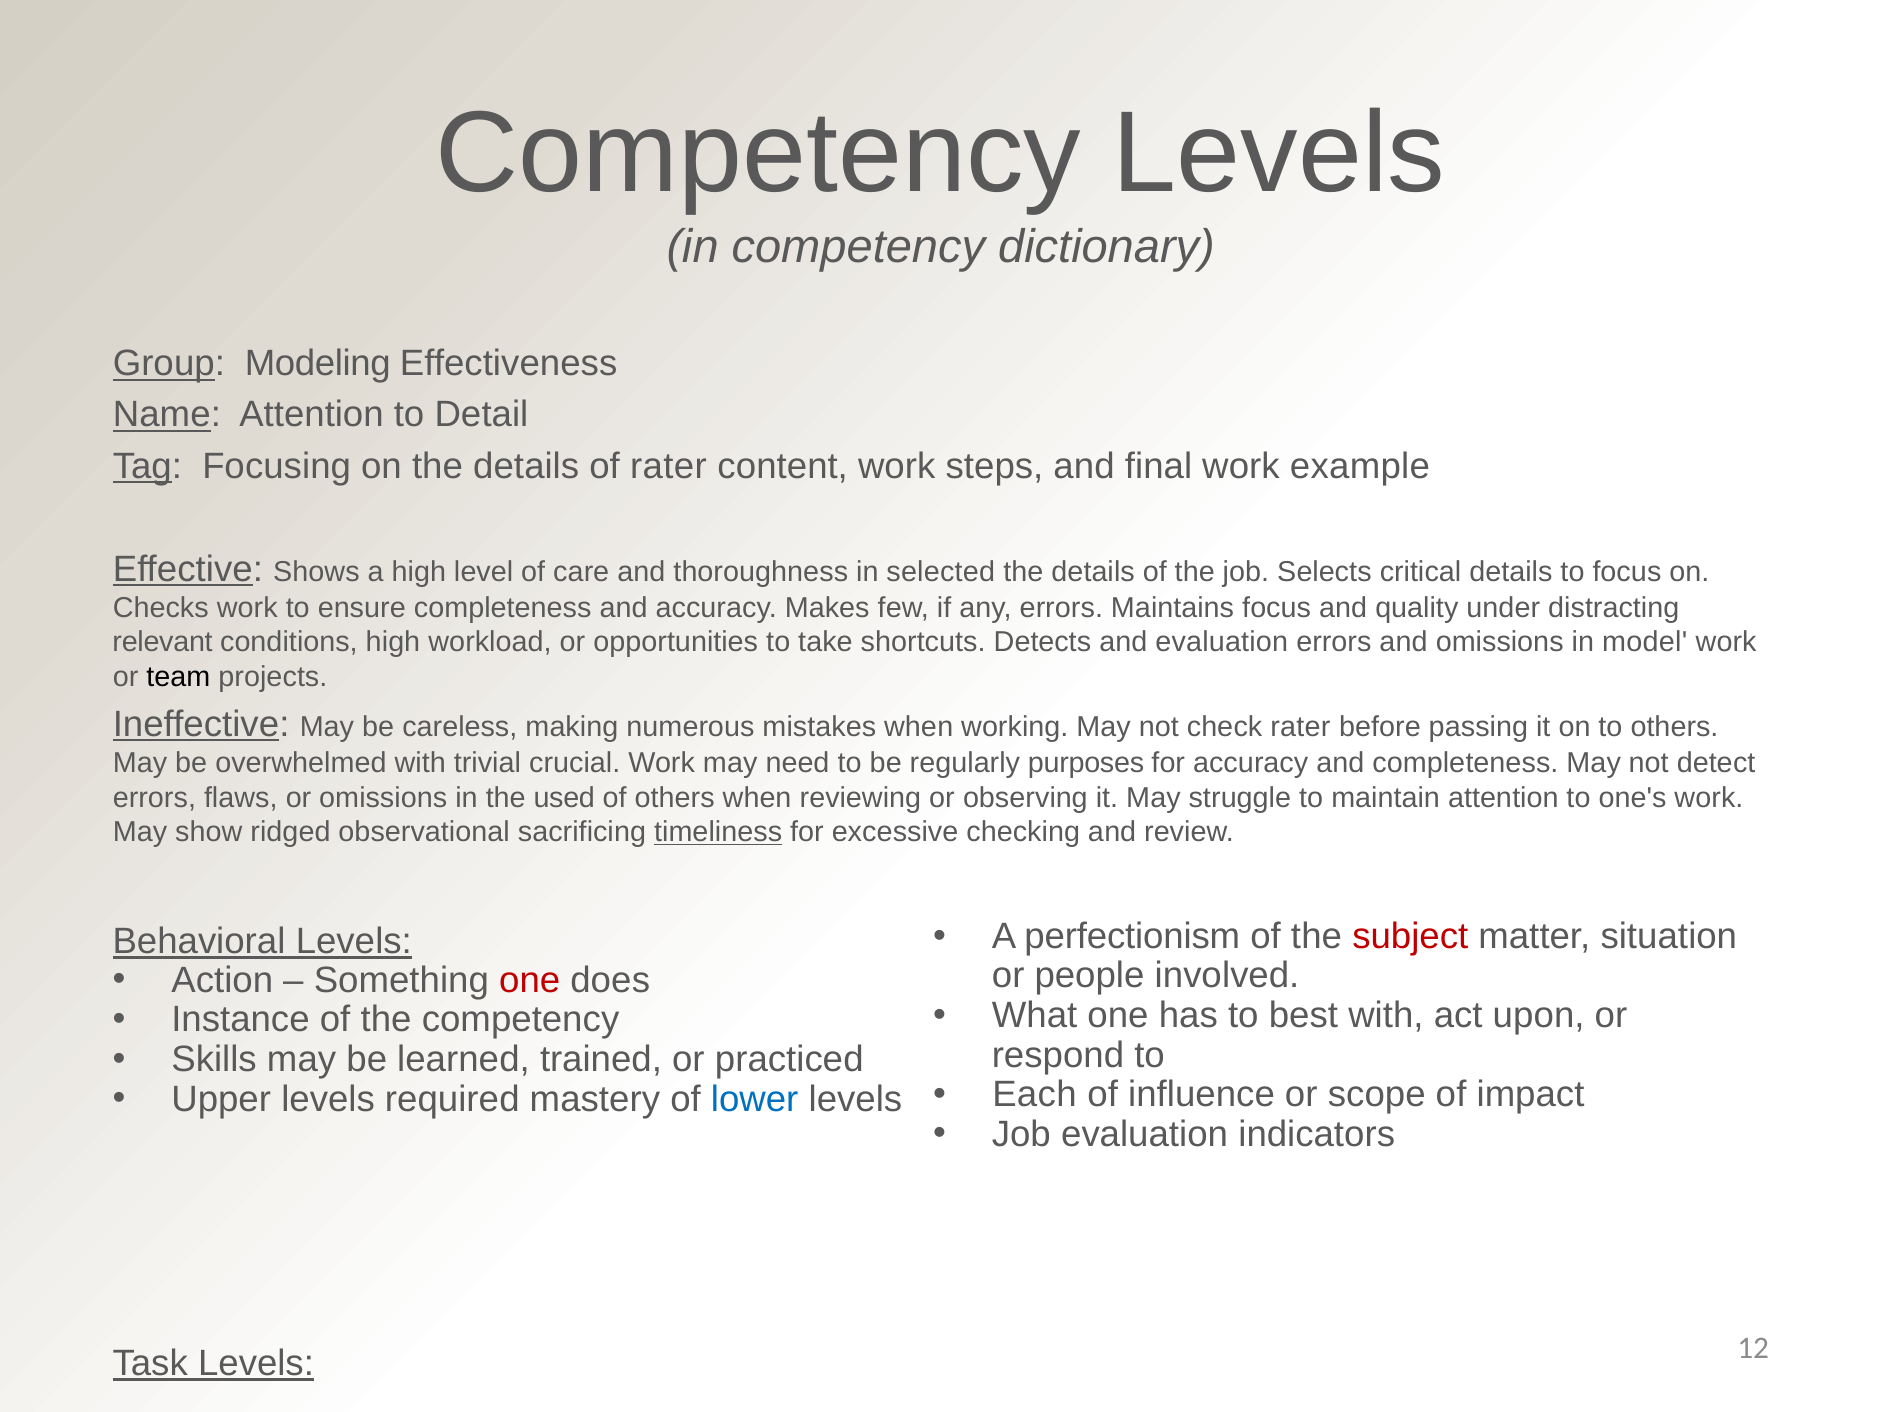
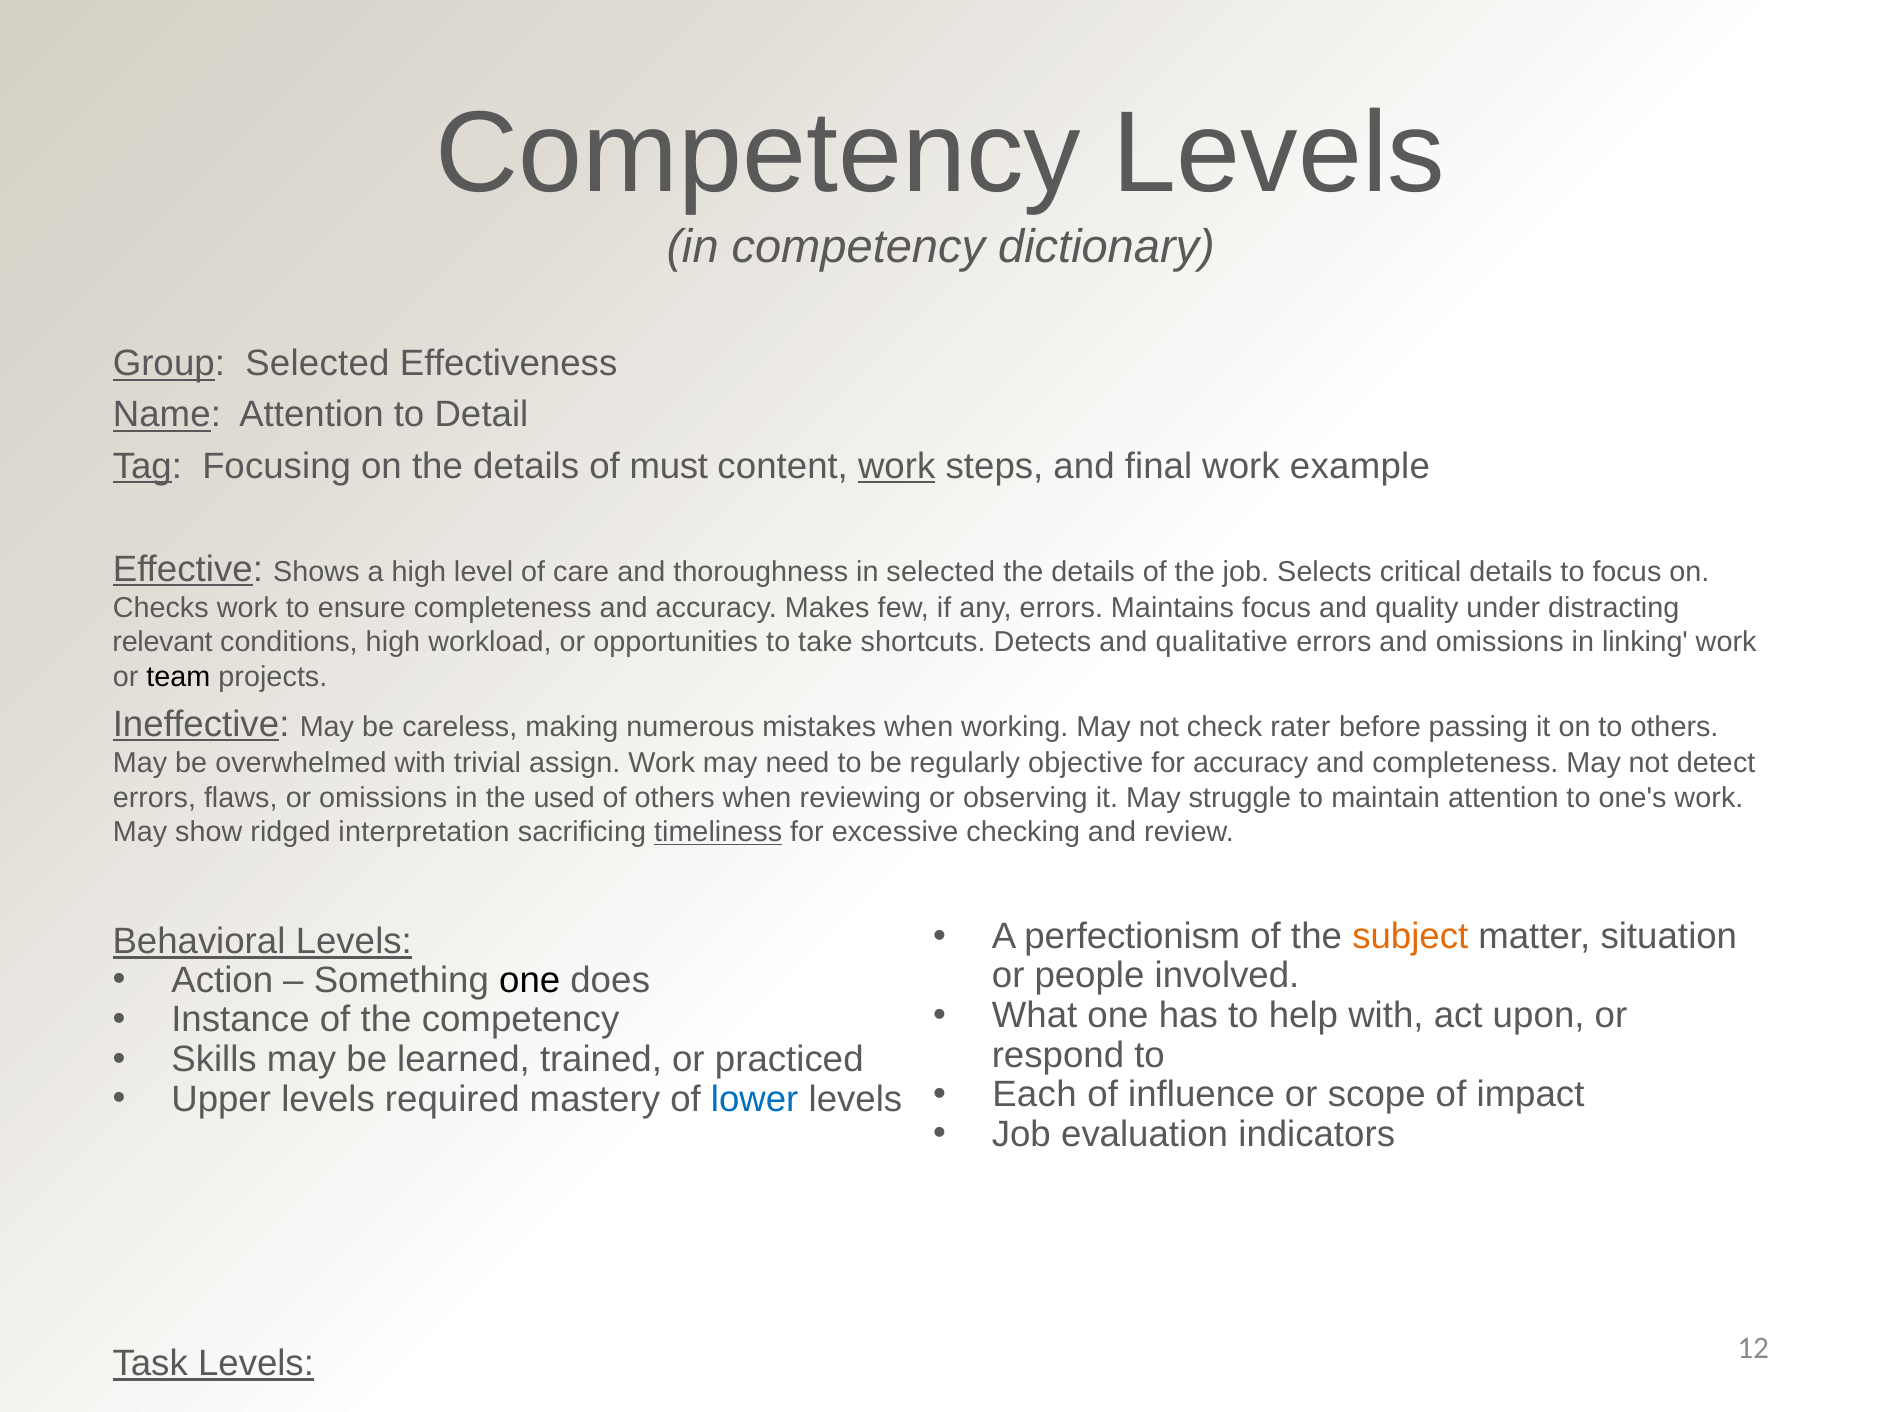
Group Modeling: Modeling -> Selected (317, 363)
of rater: rater -> must (669, 466)
work underline: none -> present (897, 466)
and evaluation: evaluation -> qualitative (1222, 642)
model: model -> linking (1645, 642)
crucial: crucial -> assign (575, 763)
purposes: purposes -> objective (1086, 763)
observational: observational -> interpretation (424, 832)
subject colour: red -> orange (1410, 936)
one colour: red -> black (530, 980)
best: best -> help (1303, 1015)
